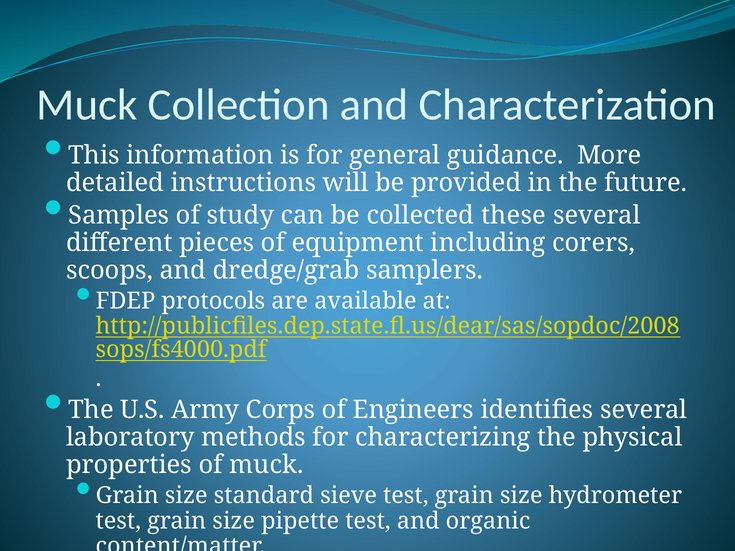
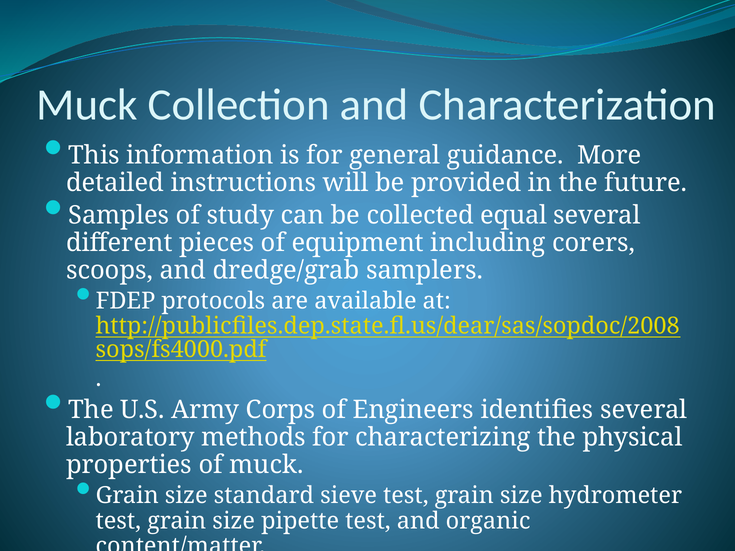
these: these -> equal (514, 215)
